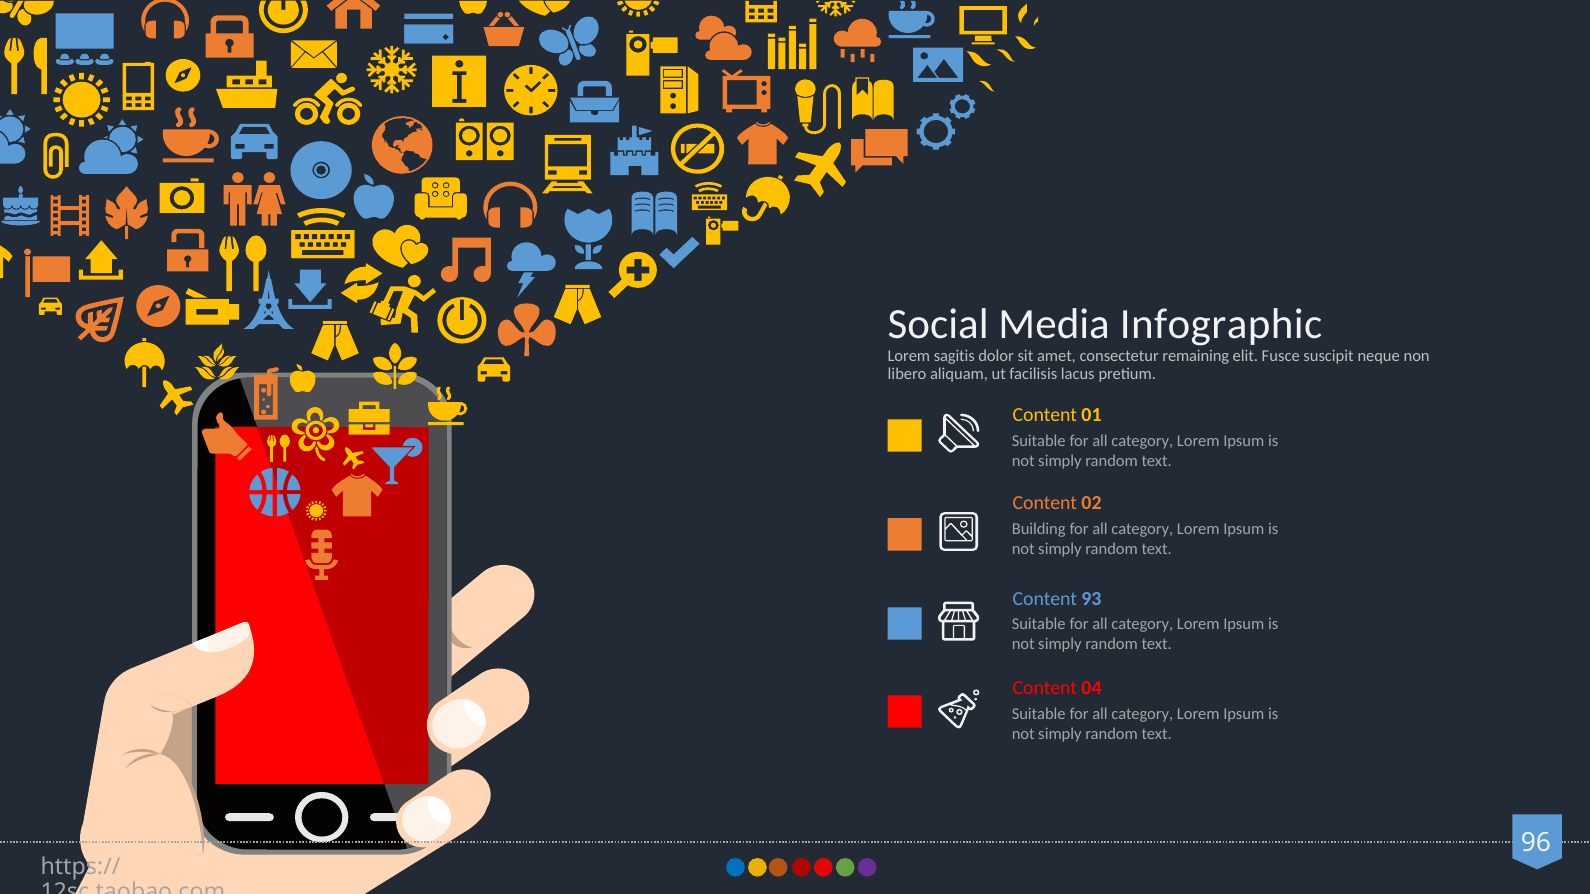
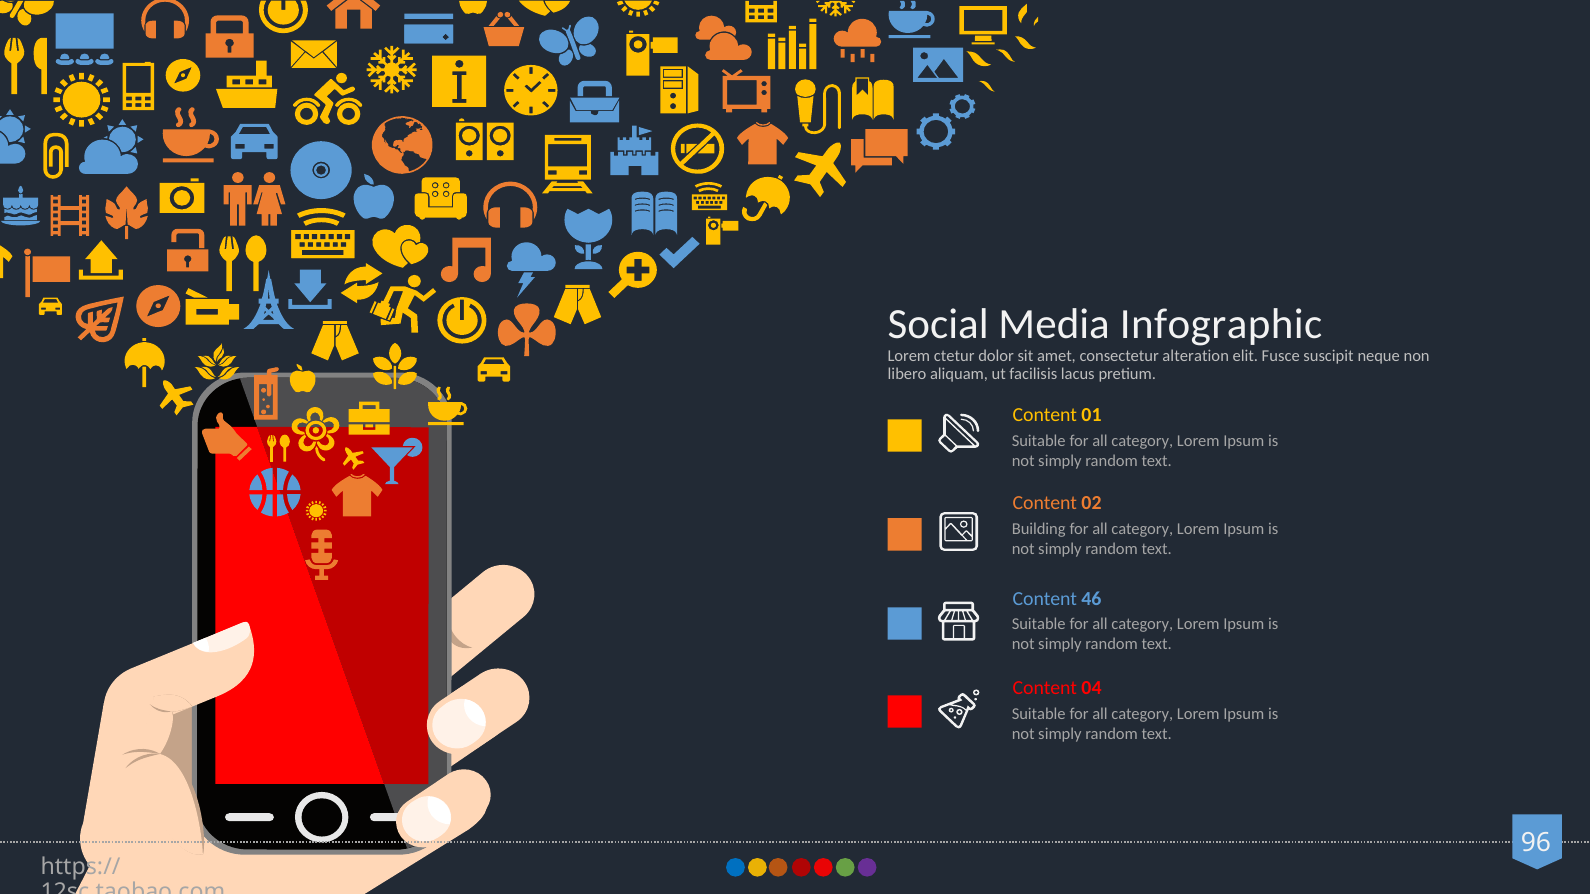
sagitis: sagitis -> ctetur (954, 356)
remaining: remaining -> alteration (1196, 356)
93: 93 -> 46 (1091, 599)
